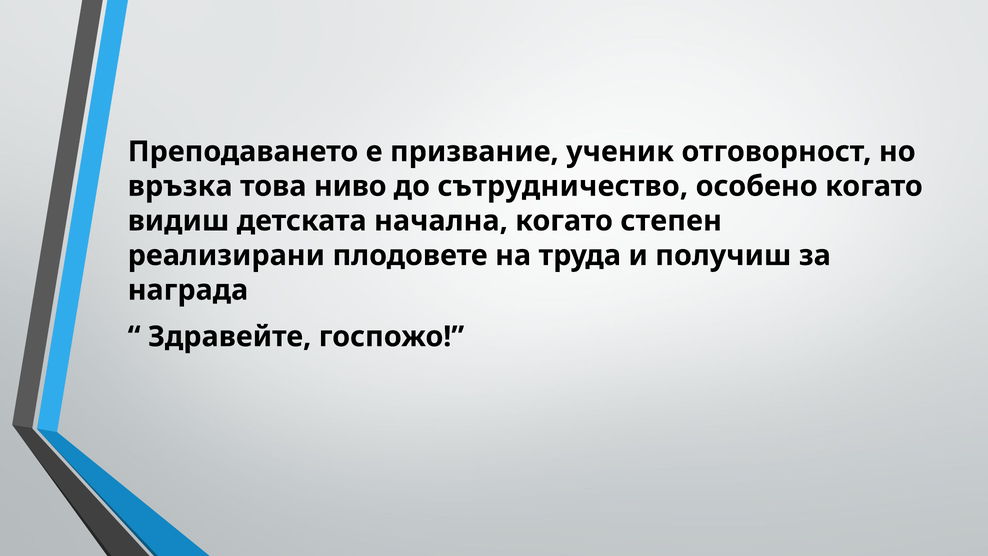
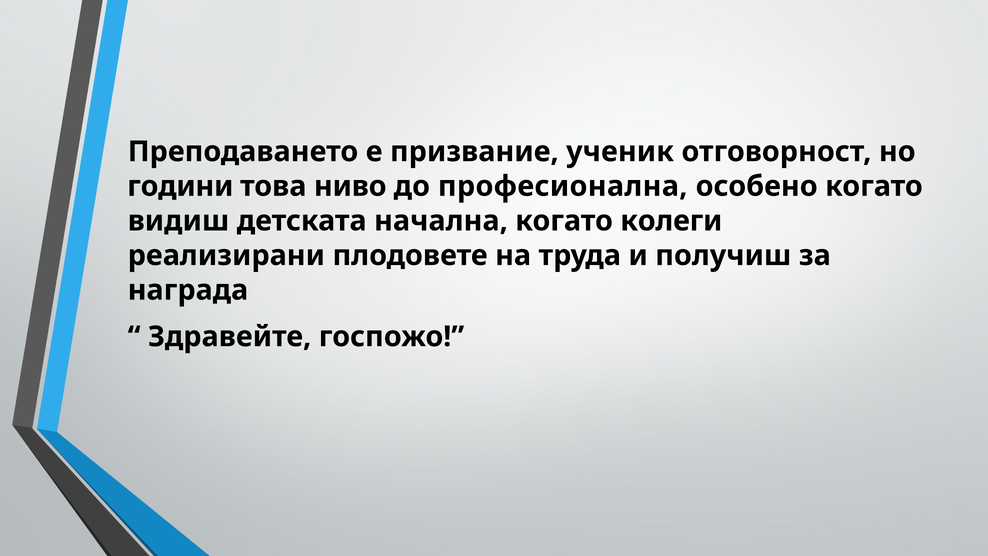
връзка: връзка -> години (180, 186)
сътрудничество: сътрудничество -> професионална (563, 186)
степен: степен -> колеги (671, 221)
